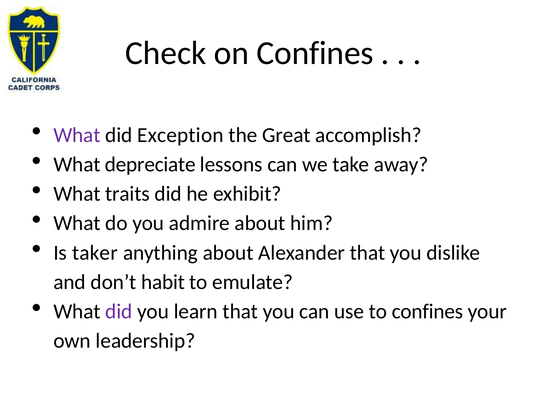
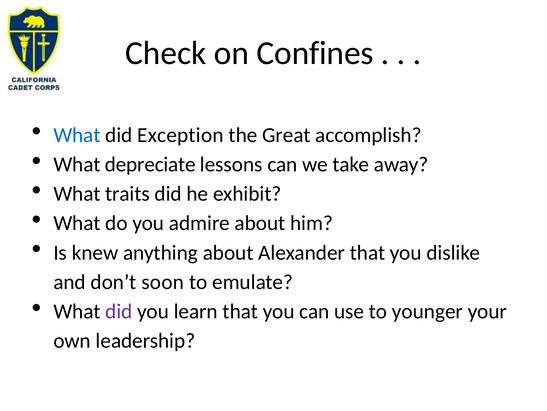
What colour: purple -> blue (77, 135)
taker: taker -> knew (95, 252)
habit: habit -> soon (163, 282)
to confines: confines -> younger (427, 311)
